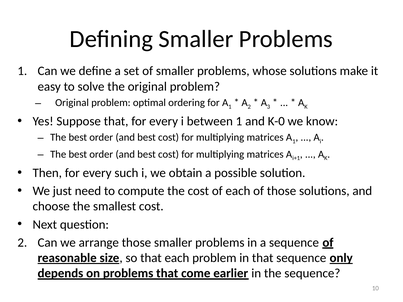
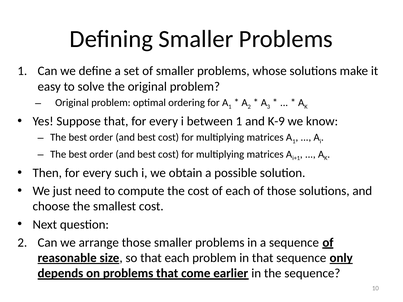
K-0: K-0 -> K-9 (276, 121)
